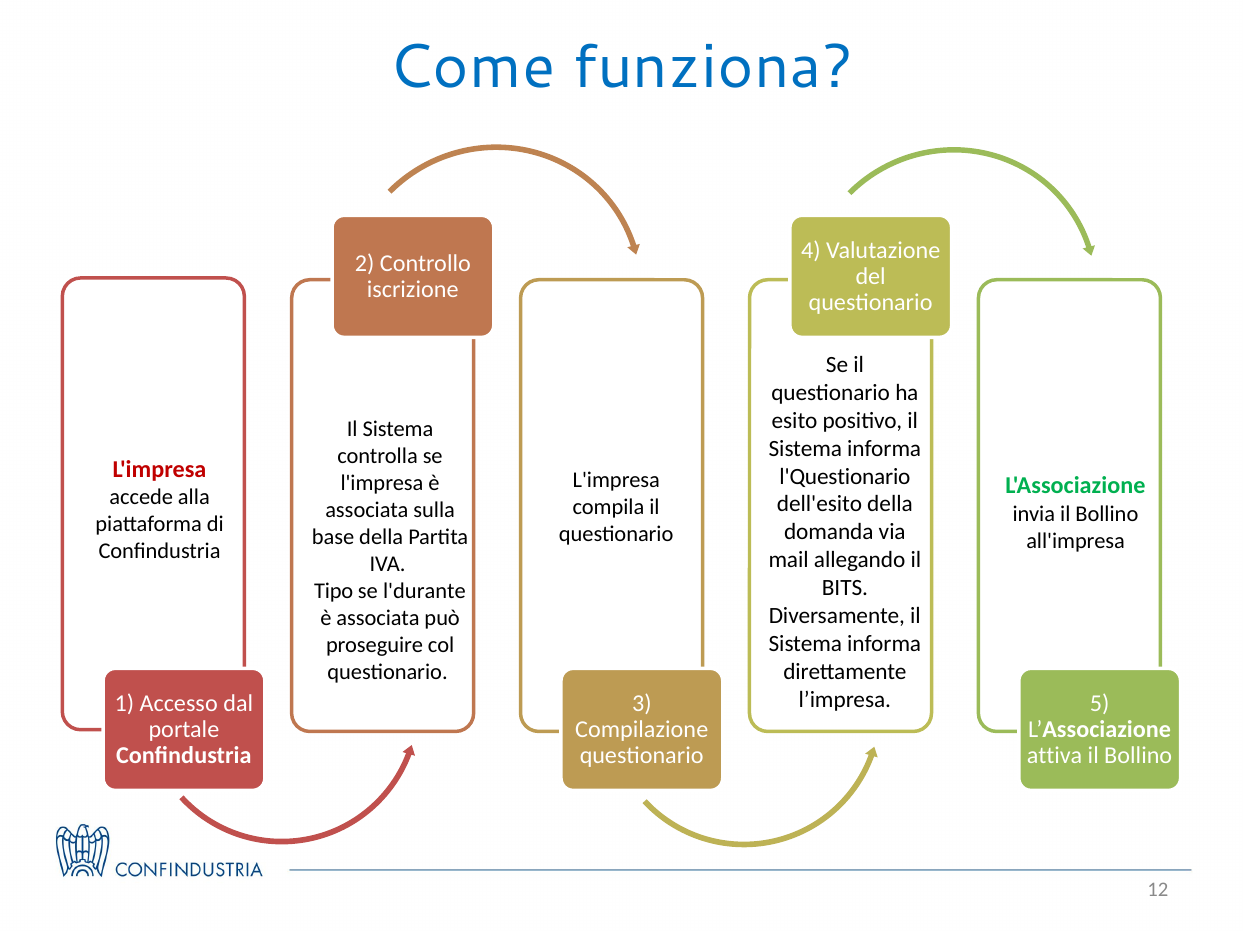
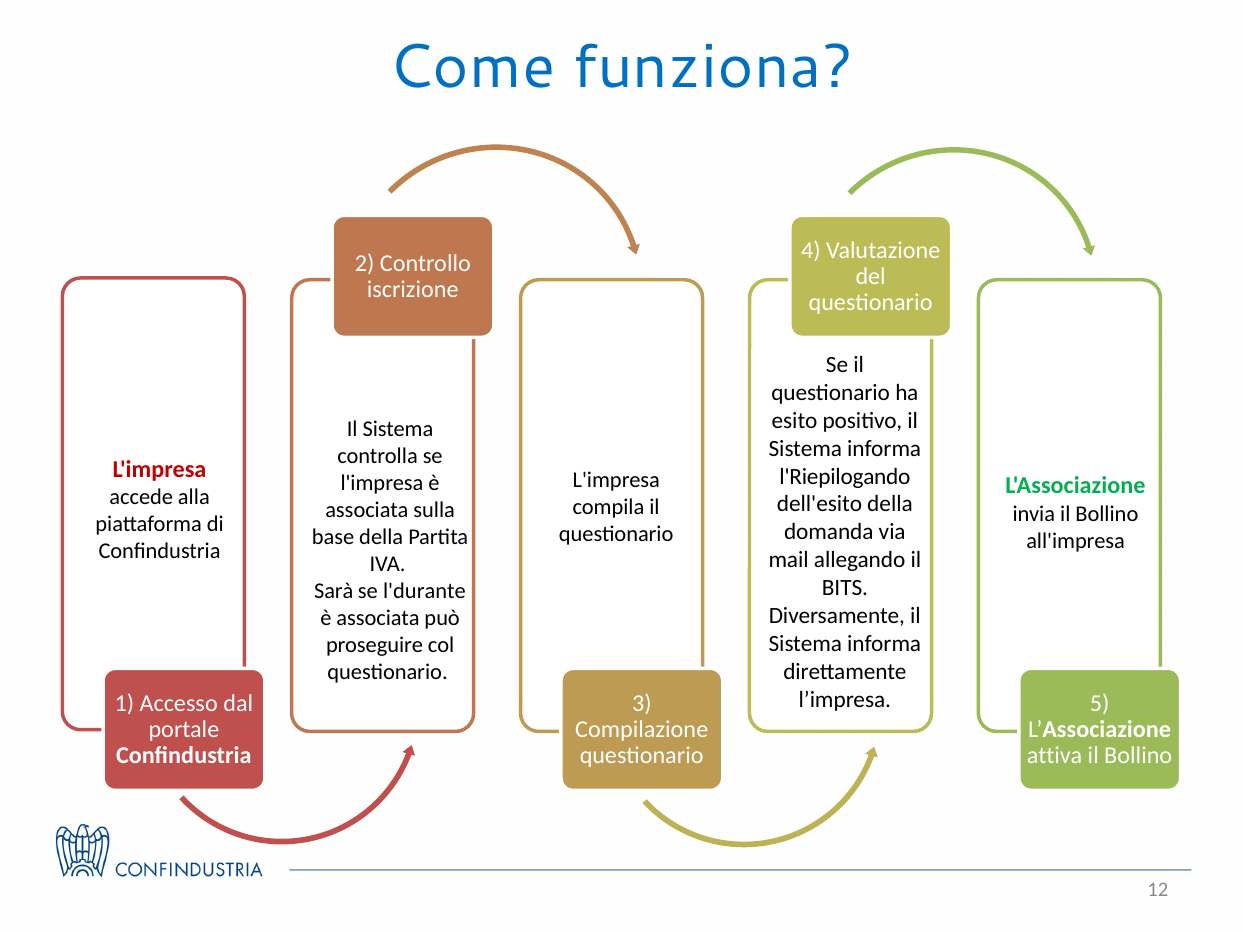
l'Questionario: l'Questionario -> l'Riepilogando (845, 476)
Tipo: Tipo -> Sarà (334, 591)
